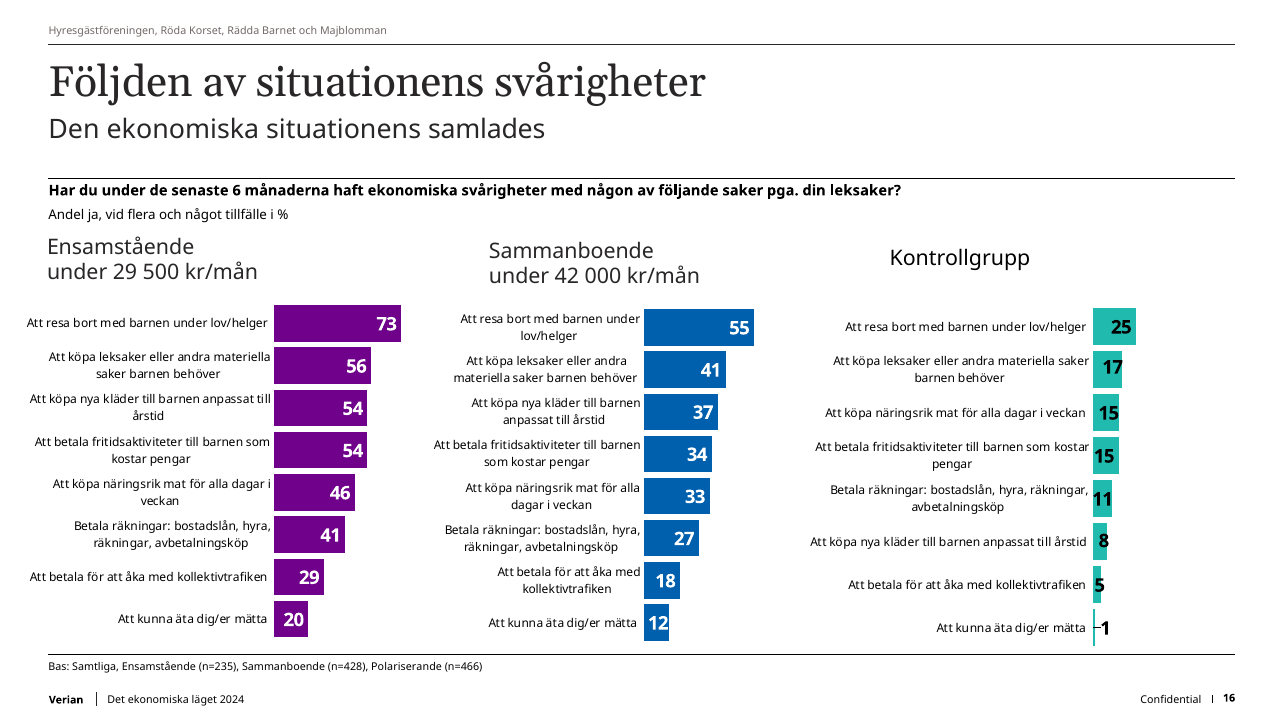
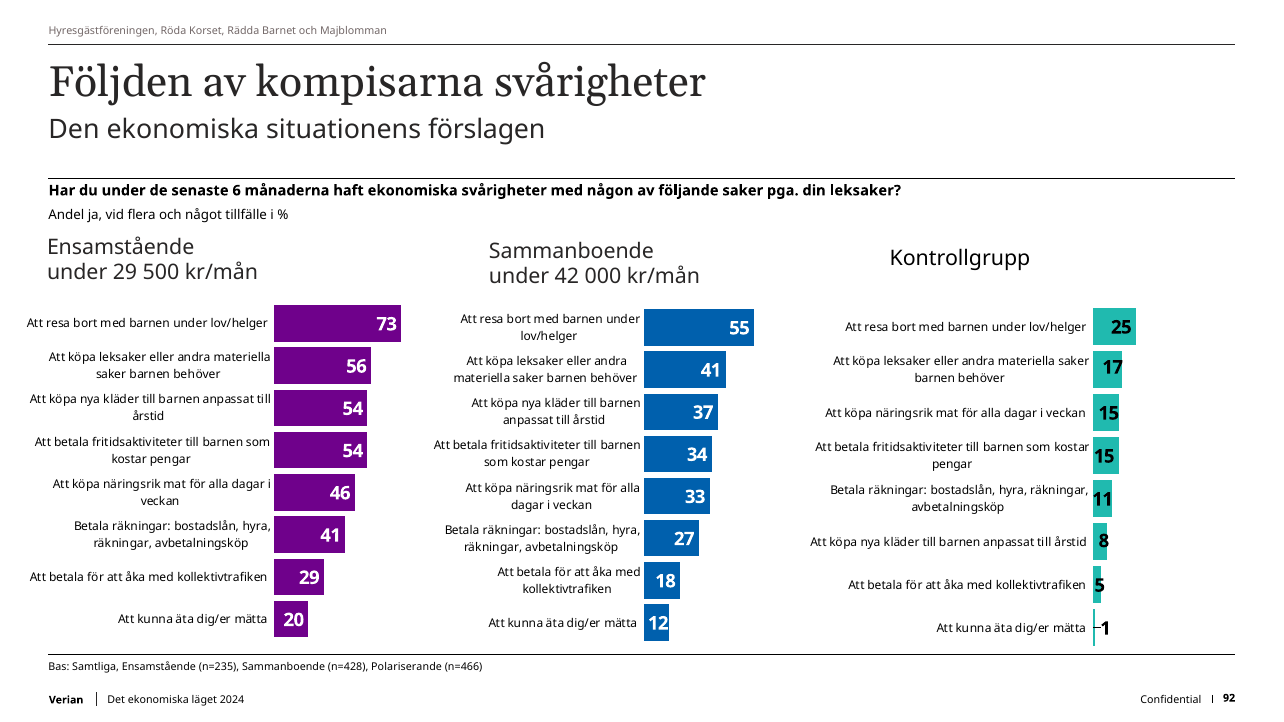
av situationens: situationens -> kompisarna (370, 82)
samlades: samlades -> förslagen (487, 130)
16: 16 -> 92 (1229, 698)
